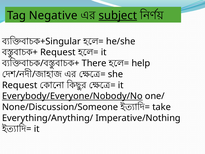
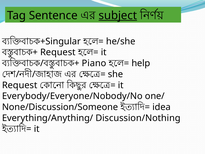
Negative: Negative -> Sentence (53, 15)
There: There -> Piano (94, 63)
Everybody/Everyone/Nobody/No underline: present -> none (72, 96)
take: take -> idea (162, 107)
Imperative/Nothing: Imperative/Nothing -> Discussion/Nothing (138, 118)
